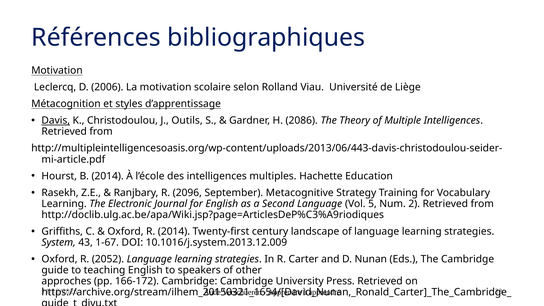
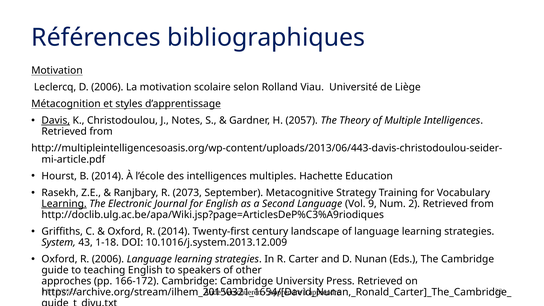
Outils: Outils -> Notes (187, 121)
2086: 2086 -> 2057 (302, 121)
2096: 2096 -> 2073 (187, 193)
Learning underline: none -> present (64, 204)
5: 5 -> 9 (372, 204)
1-67: 1-67 -> 1-18 (107, 242)
R 2052: 2052 -> 2006 (108, 259)
